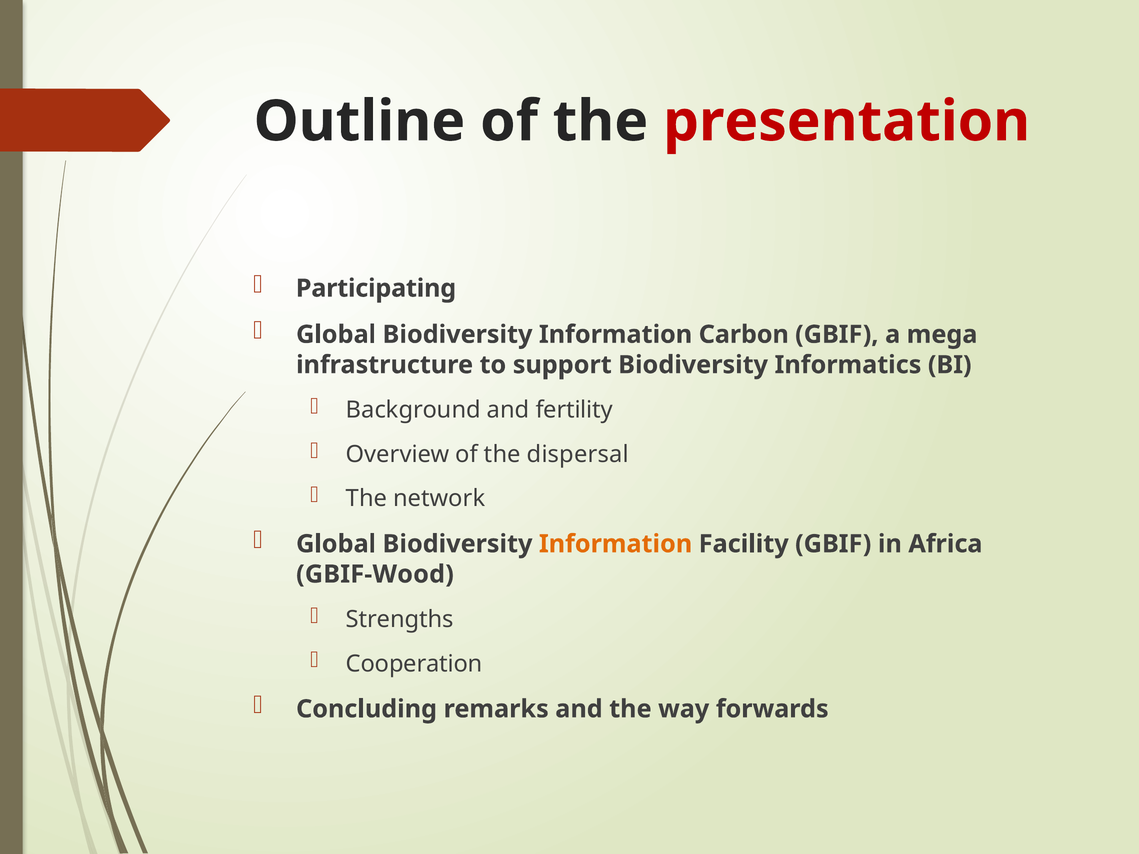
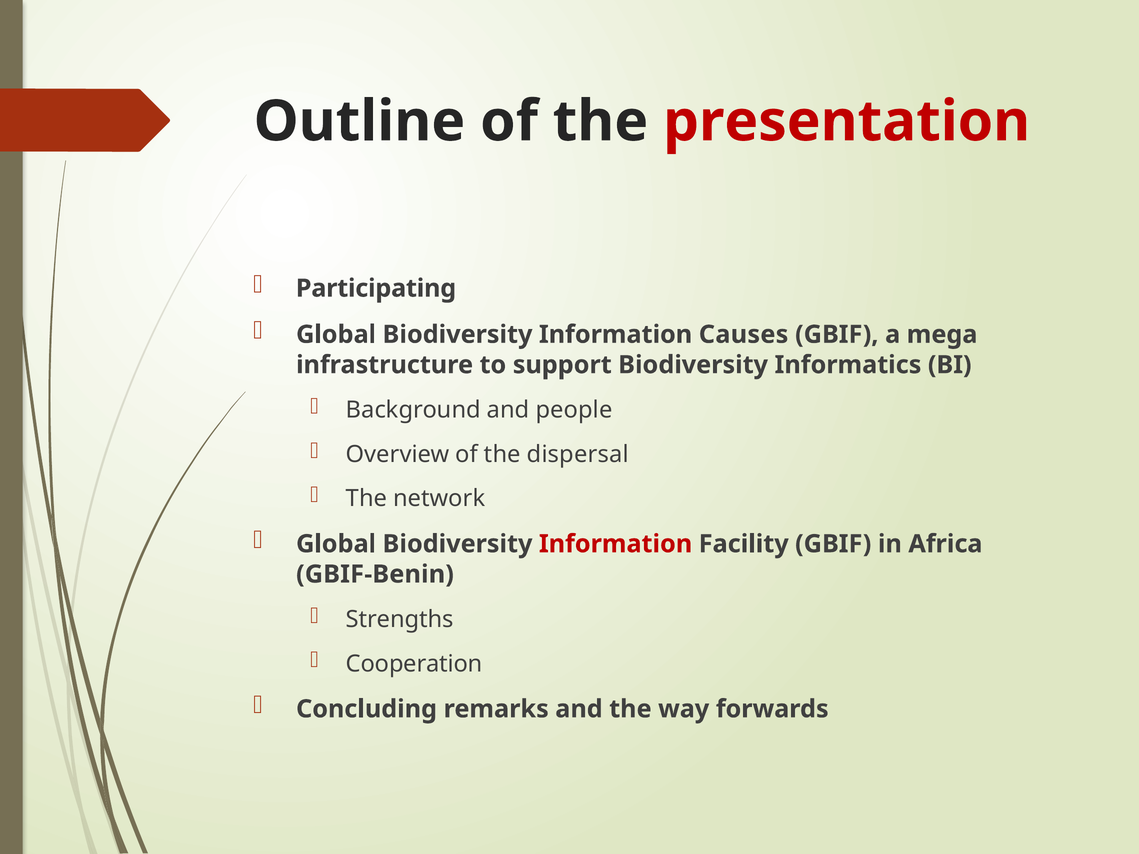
Carbon: Carbon -> Causes (744, 335)
fertility: fertility -> people (574, 410)
Information colour: orange -> red (616, 544)
GBIF-Wood: GBIF-Wood -> GBIF-Benin (375, 574)
